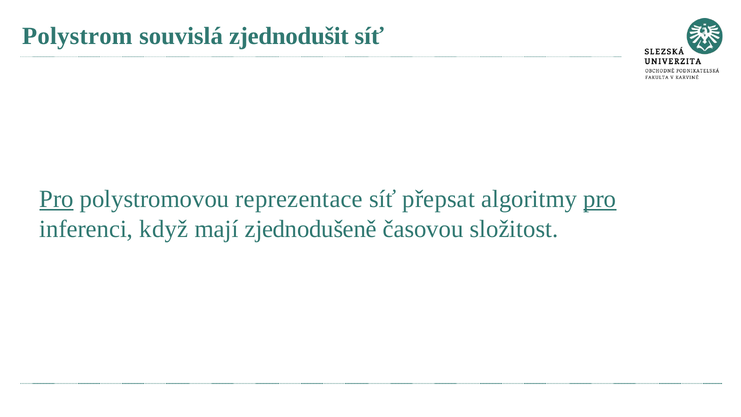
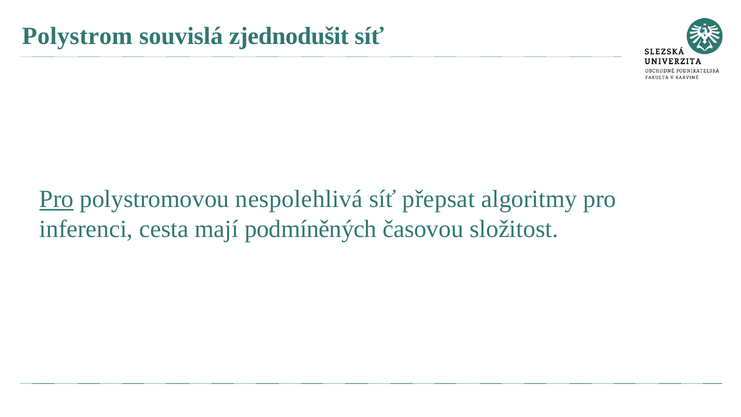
reprezentace: reprezentace -> nespolehlivá (299, 199)
pro underline: present -> none (600, 199)
když: když -> cesta (164, 229)
zjednodušeně: zjednodušeně -> podmíněných (311, 229)
